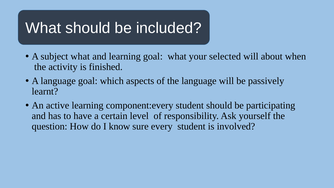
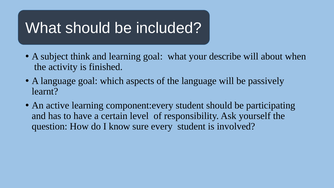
subject what: what -> think (80, 56)
selected: selected -> describe (225, 56)
